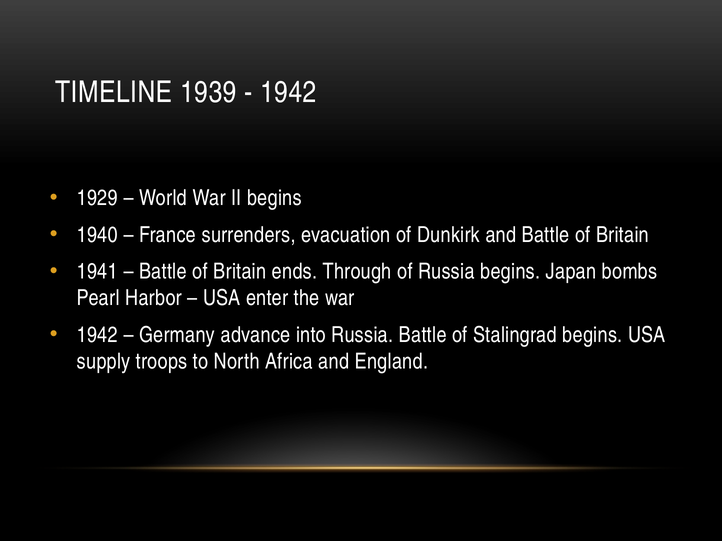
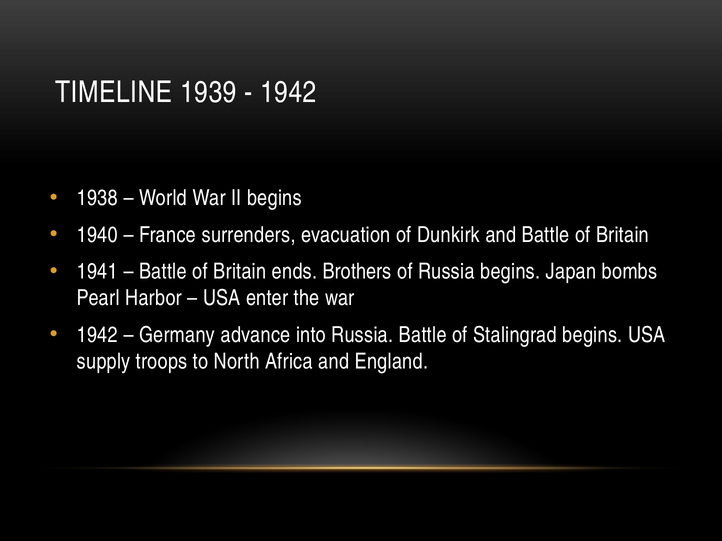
1929: 1929 -> 1938 (97, 198)
Through: Through -> Brothers (357, 272)
